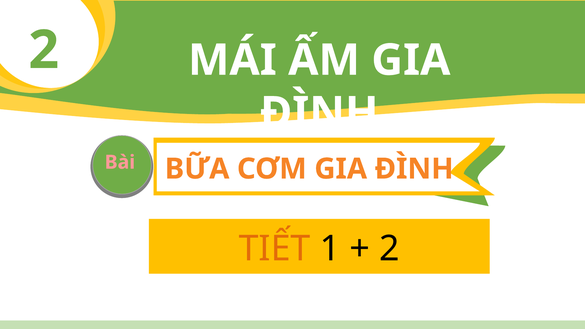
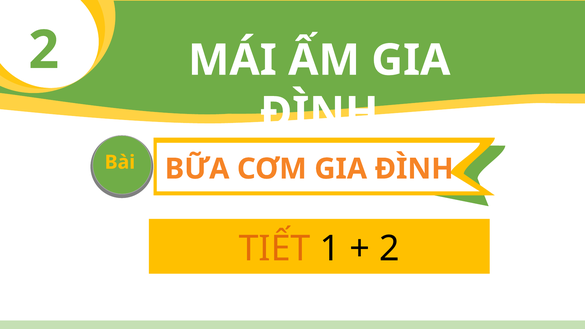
Bài colour: pink -> yellow (120, 162)
